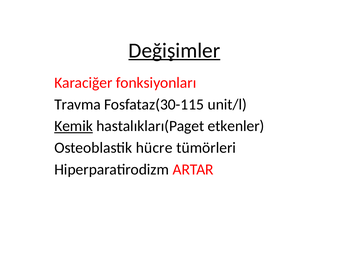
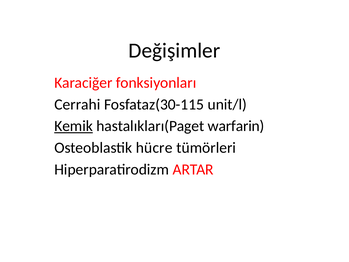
Değişimler underline: present -> none (174, 50)
Travma: Travma -> Cerrahi (77, 104)
etkenler: etkenler -> warfarin (236, 126)
